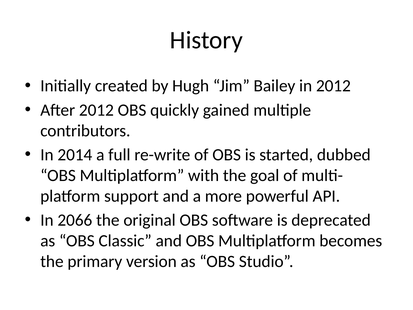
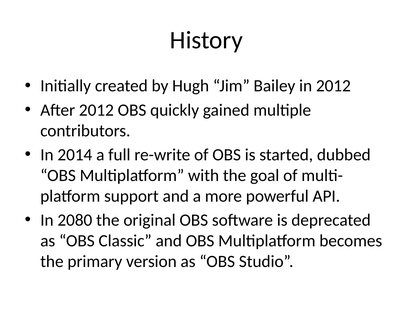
2066: 2066 -> 2080 (75, 220)
